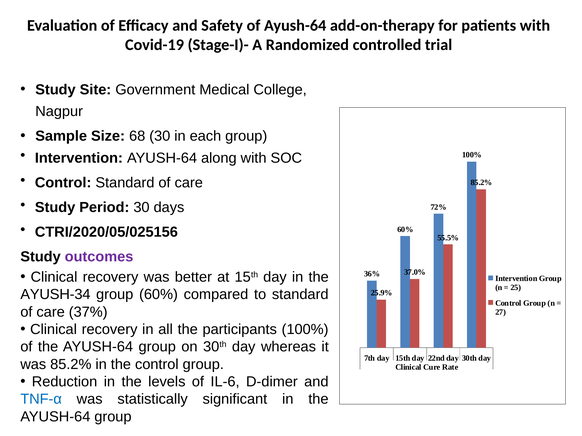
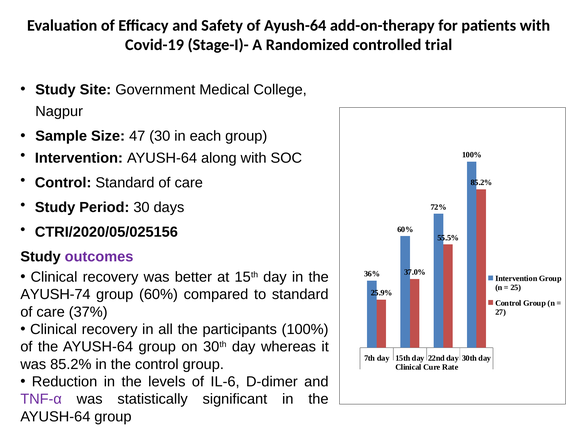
68: 68 -> 47 (137, 136)
AYUSH-34: AYUSH-34 -> AYUSH-74 (55, 295)
TNF-α colour: blue -> purple (41, 400)
